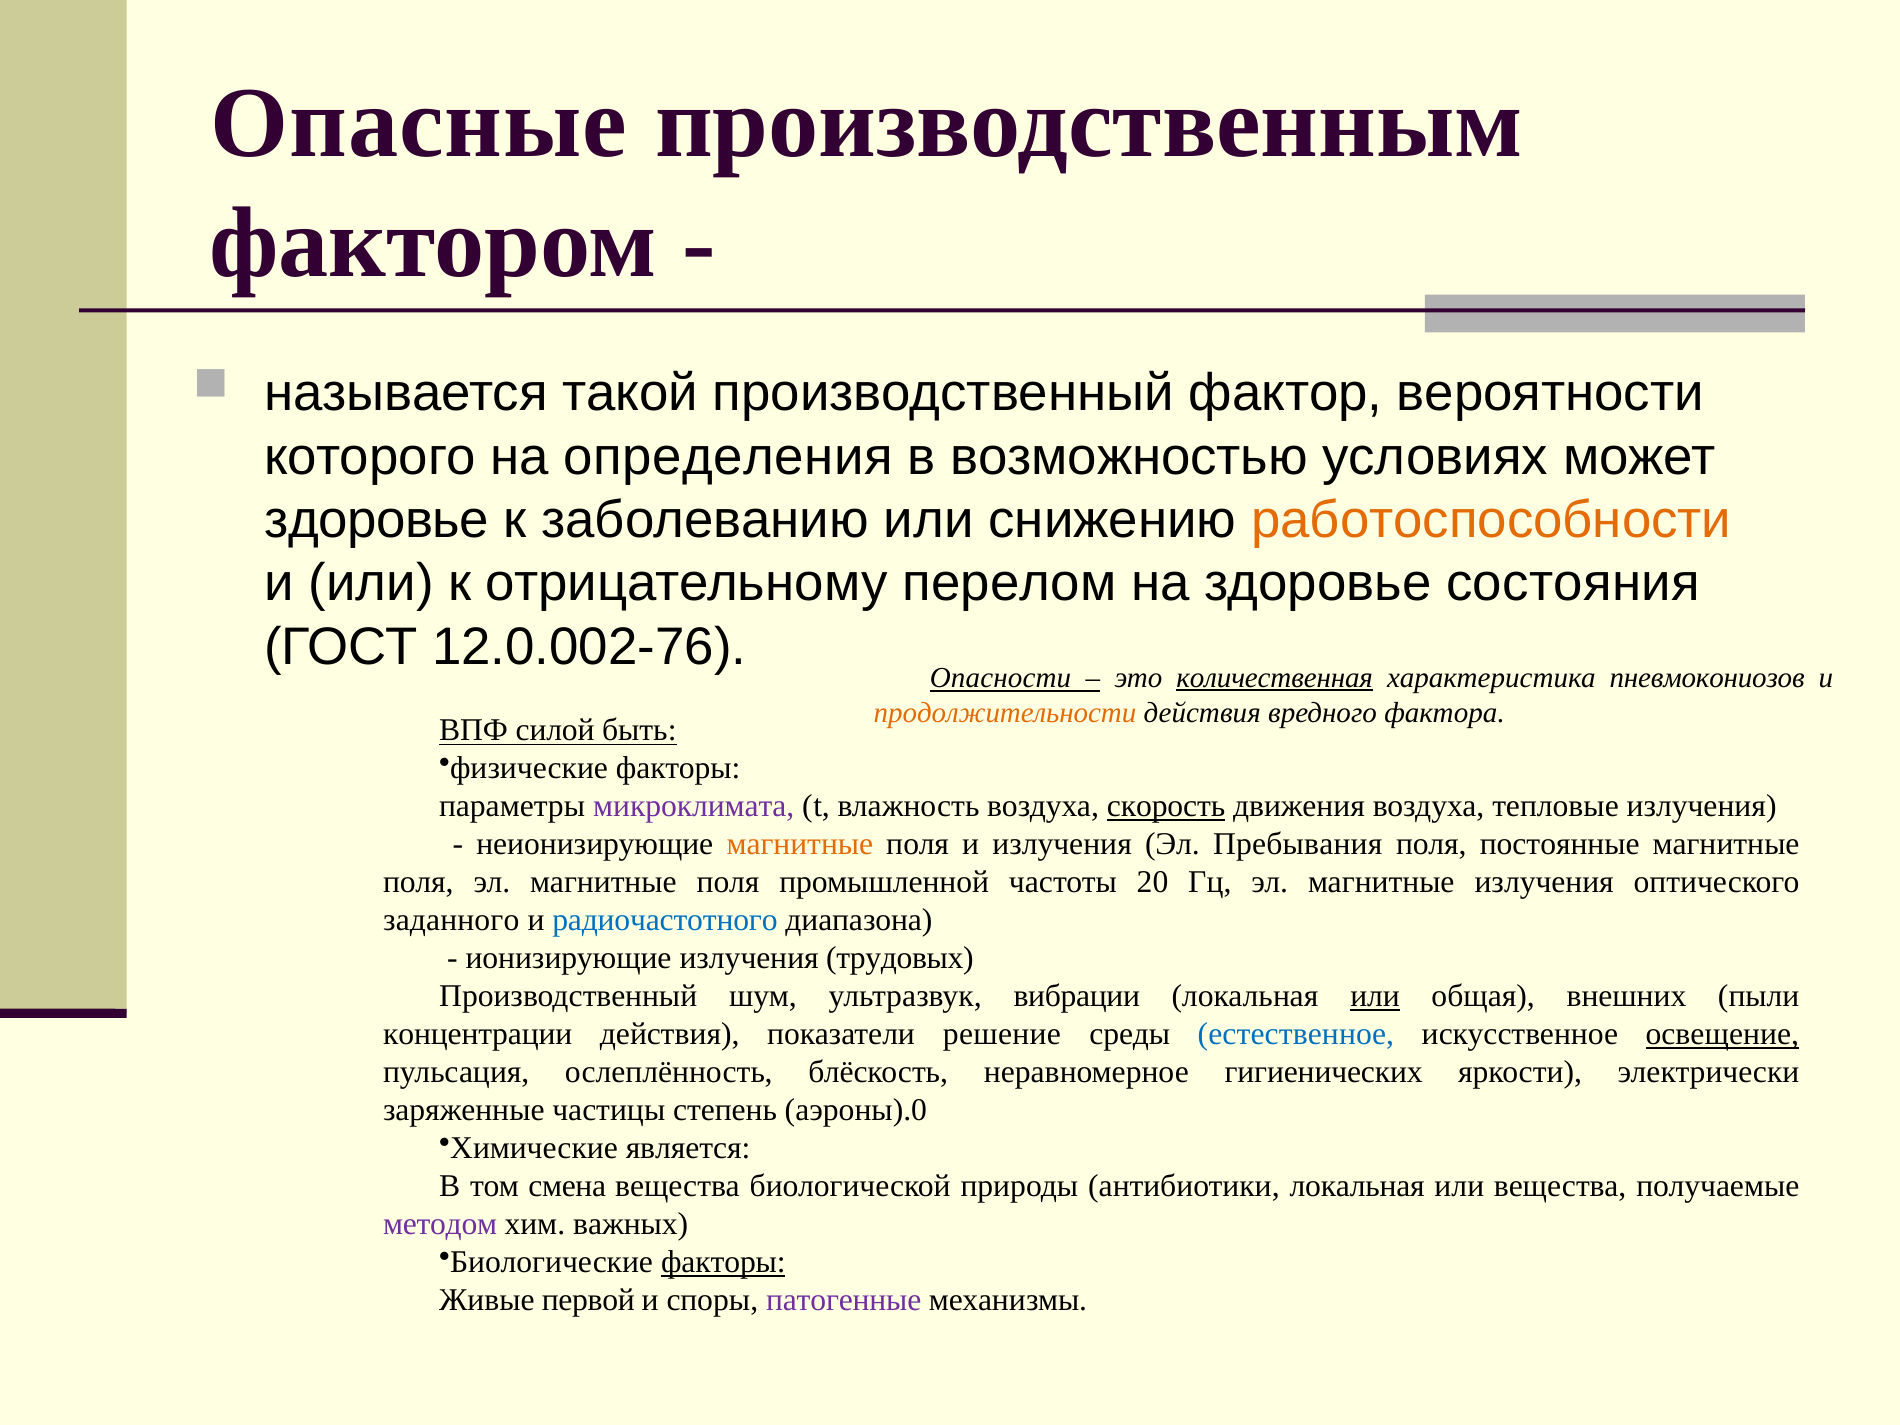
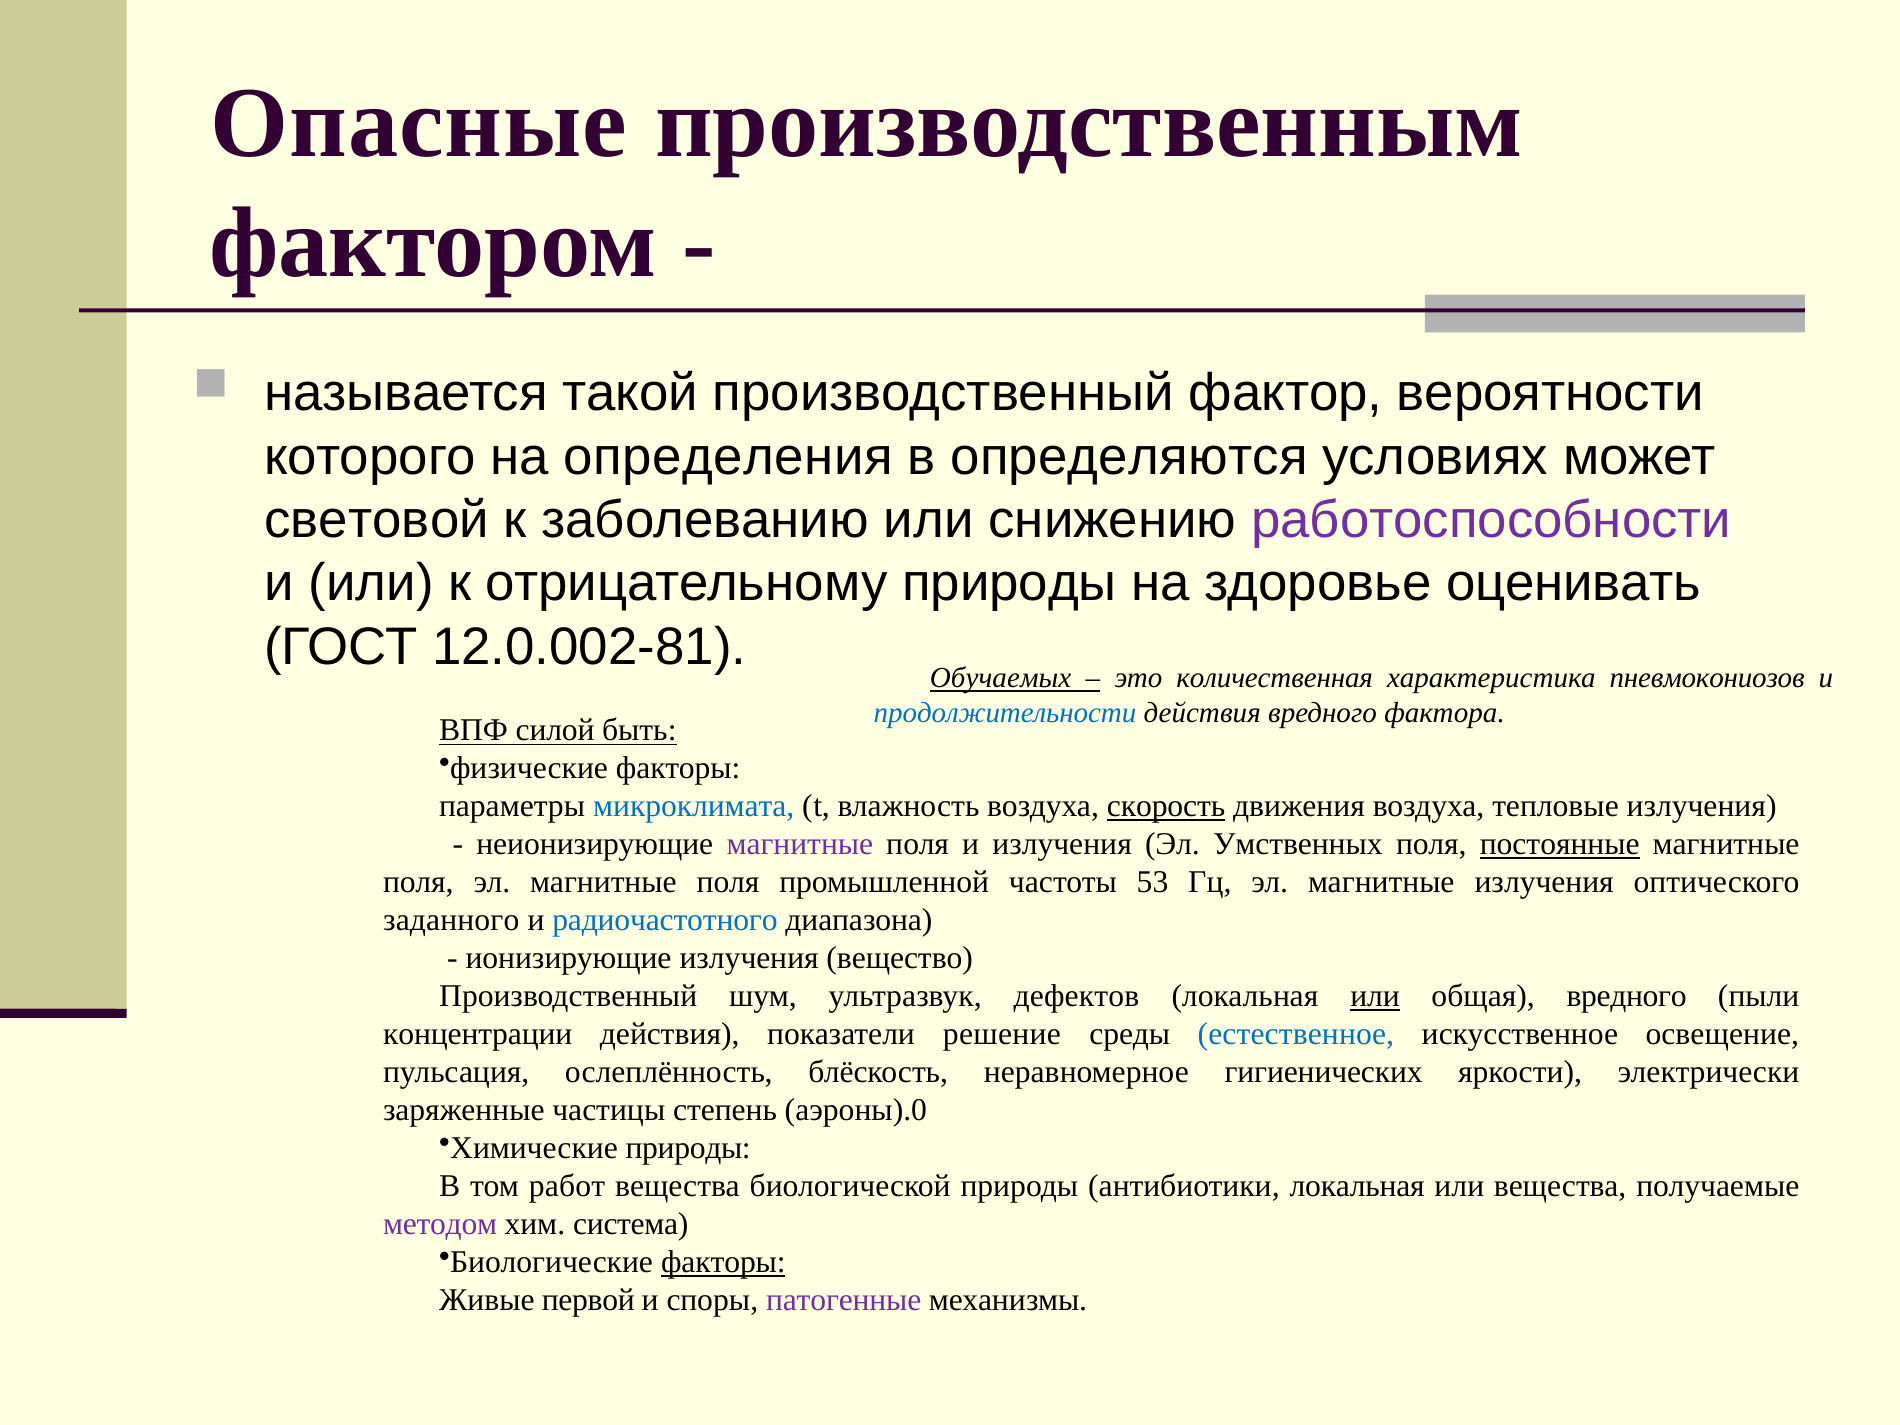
возможностью: возможностью -> определяются (1129, 457)
здоровье: здоровье -> световой (377, 520)
работоспособности colour: orange -> purple (1491, 520)
отрицательному перелом: перелом -> природы (1009, 583)
состояния: состояния -> оценивать (1573, 583)
12.0.002-76: 12.0.002-76 -> 12.0.002-81 (589, 647)
Опасности: Опасности -> Обучаемых (1001, 678)
количественная underline: present -> none (1275, 678)
продолжительности colour: orange -> blue (1005, 713)
микроклимата colour: purple -> blue (694, 806)
магнитные colour: orange -> purple (800, 844)
Пребывания: Пребывания -> Умственных (1298, 844)
постоянные underline: none -> present (1560, 844)
20: 20 -> 53 (1153, 882)
трудовых: трудовых -> вещество (900, 958)
вибрации: вибрации -> дефектов (1076, 996)
общая внешних: внешних -> вредного (1627, 996)
освещение underline: present -> none (1722, 1034)
Химические является: является -> природы (688, 1148)
смена: смена -> работ (567, 1186)
важных: важных -> система (631, 1224)
